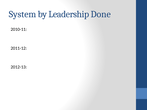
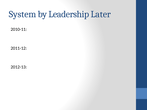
Done: Done -> Later (101, 14)
